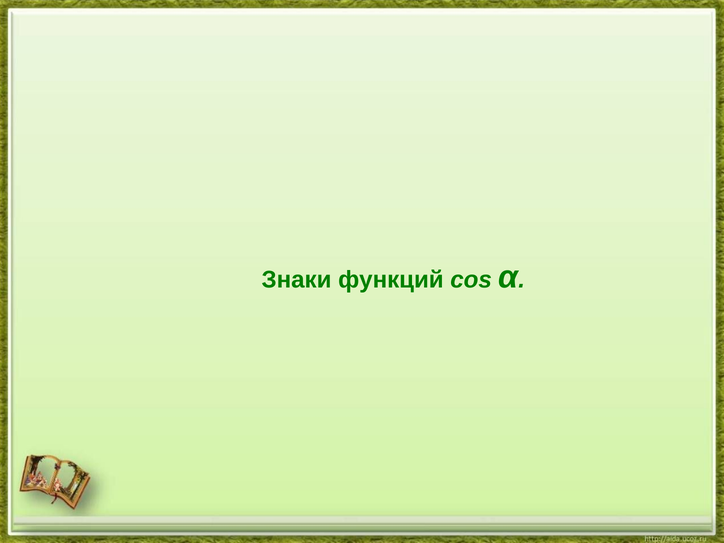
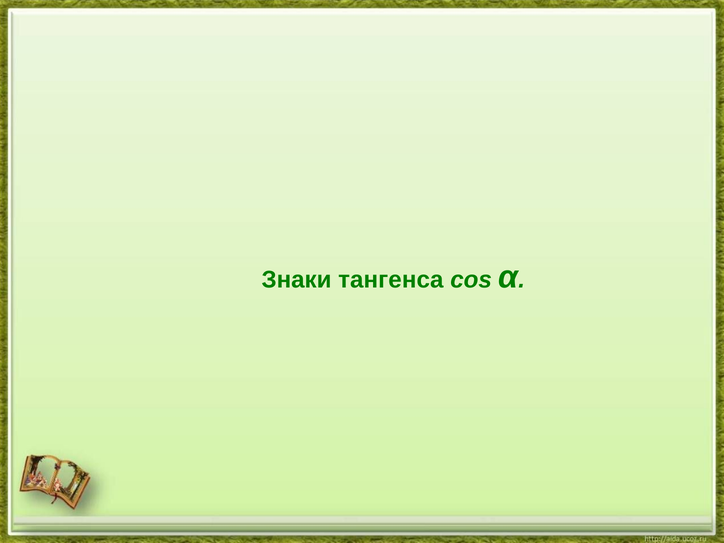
функций: функций -> тангенса (391, 280)
